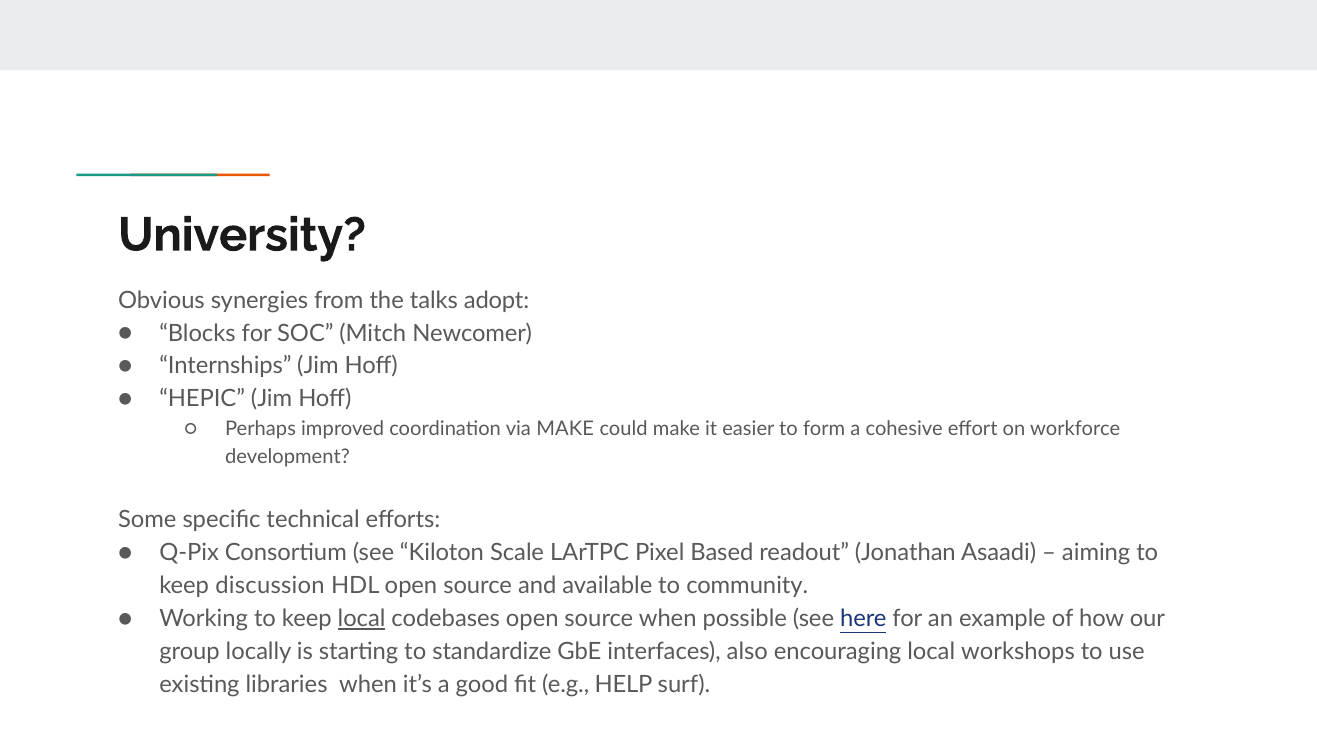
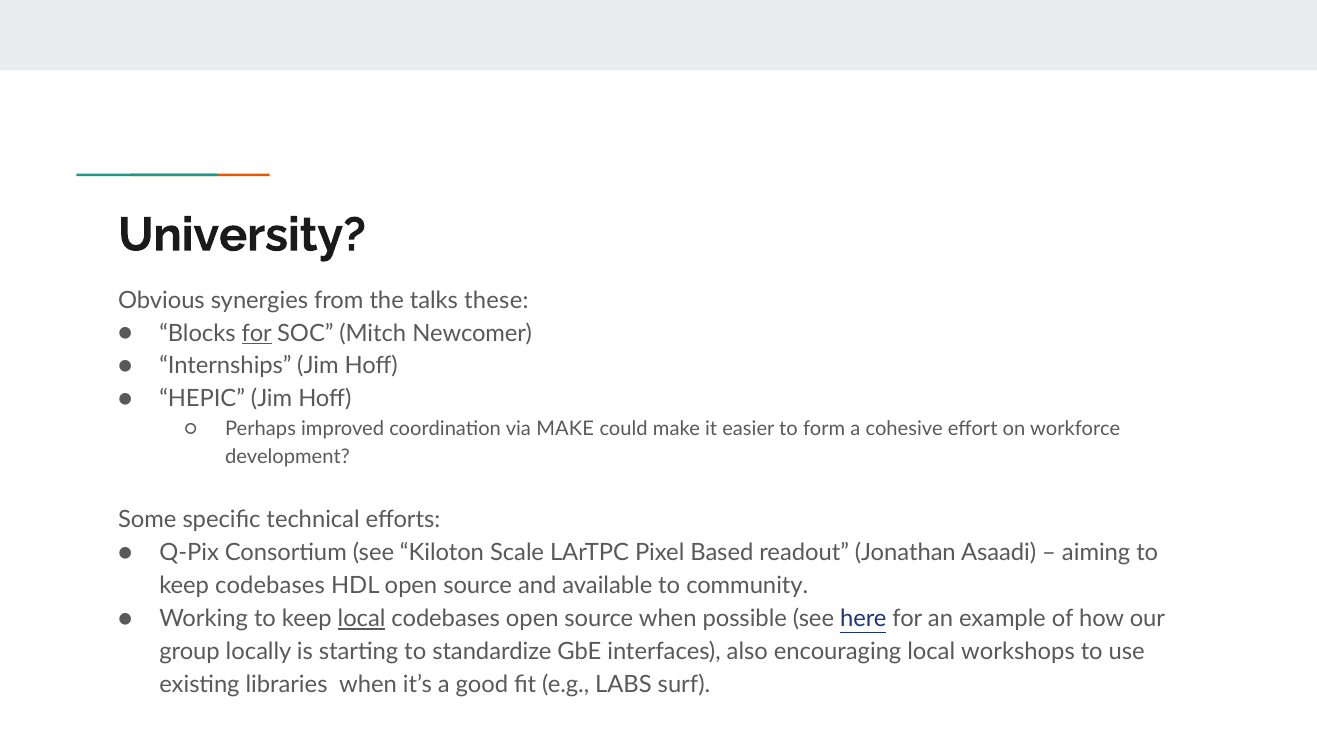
adopt: adopt -> these (496, 300)
for underline: none -> present (257, 333)
keep discussion: discussion -> codebases (270, 586)
HELP: HELP -> LABS (623, 684)
